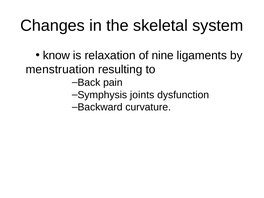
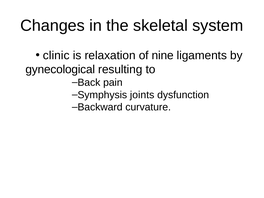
know: know -> clinic (56, 55)
menstruation: menstruation -> gynecological (60, 69)
